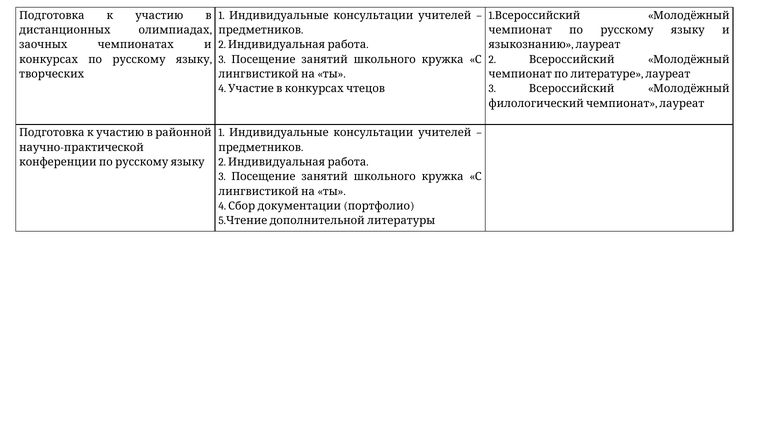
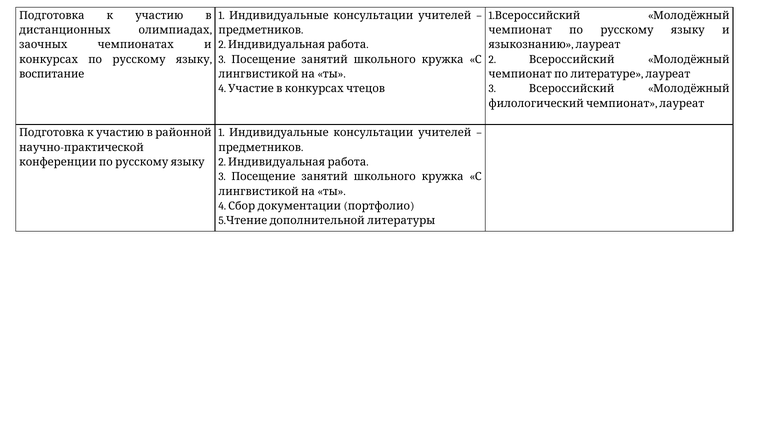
творческих: творческих -> воспитание (52, 74)
